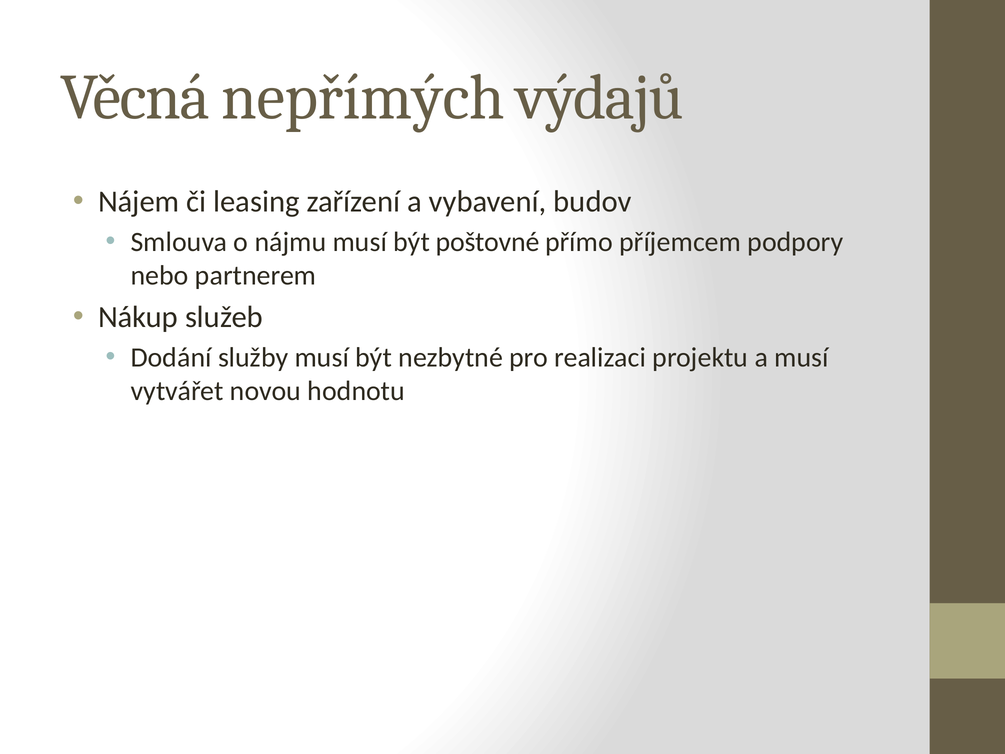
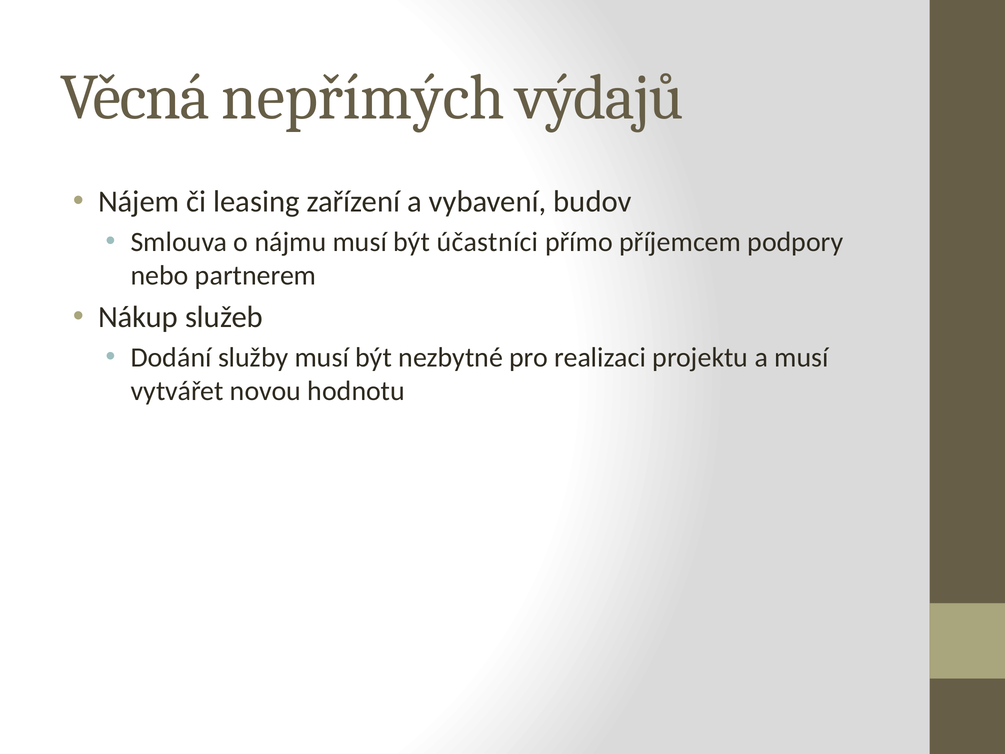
poštovné: poštovné -> účastníci (487, 242)
